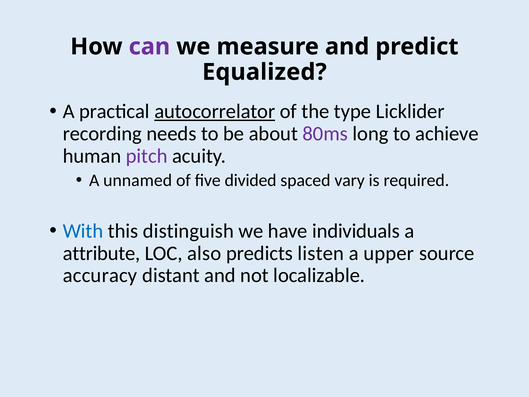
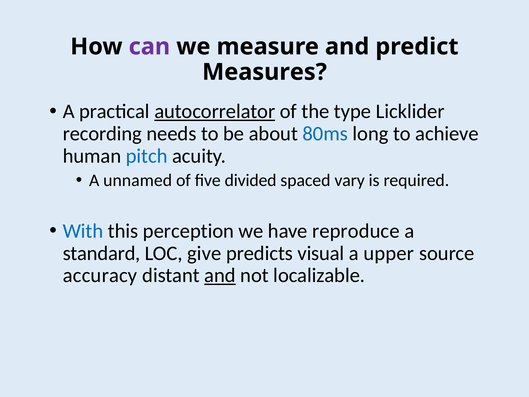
Equalized: Equalized -> Measures (264, 72)
80ms colour: purple -> blue (325, 134)
pitch colour: purple -> blue (147, 156)
distinguish: distinguish -> perception (189, 231)
individuals: individuals -> reproduce (356, 231)
attribute: attribute -> standard (102, 253)
also: also -> give (204, 253)
listen: listen -> visual (321, 253)
and underline: none -> present (220, 275)
